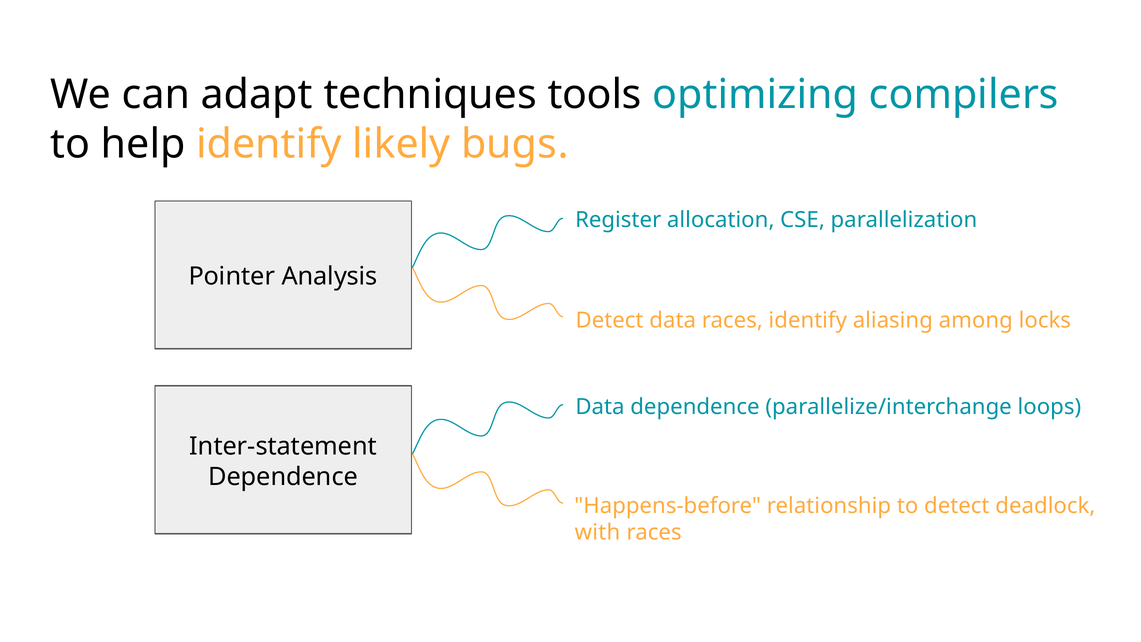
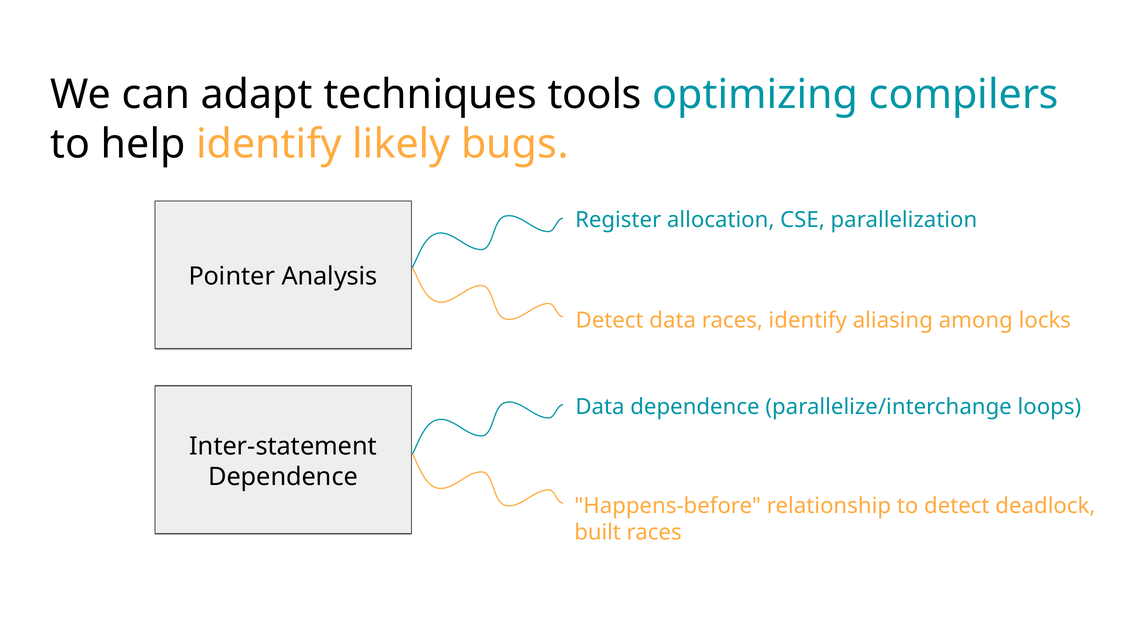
with: with -> built (598, 532)
